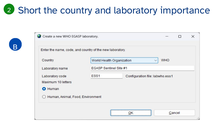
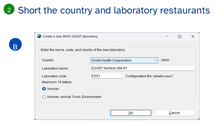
importance: importance -> restaurants (185, 10)
